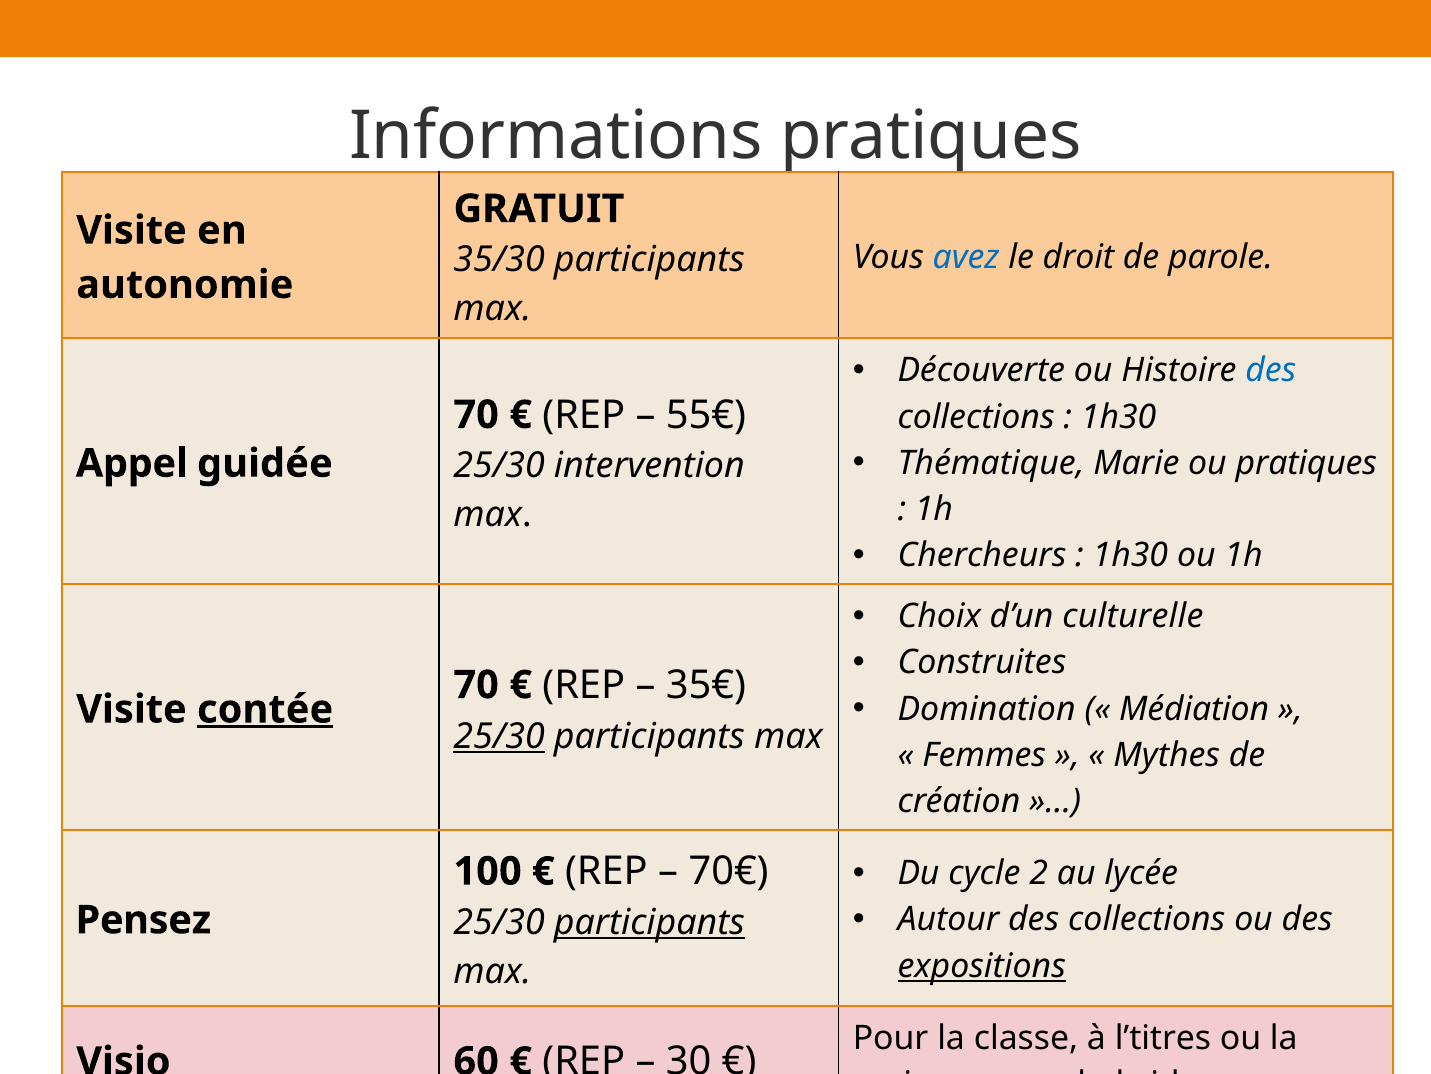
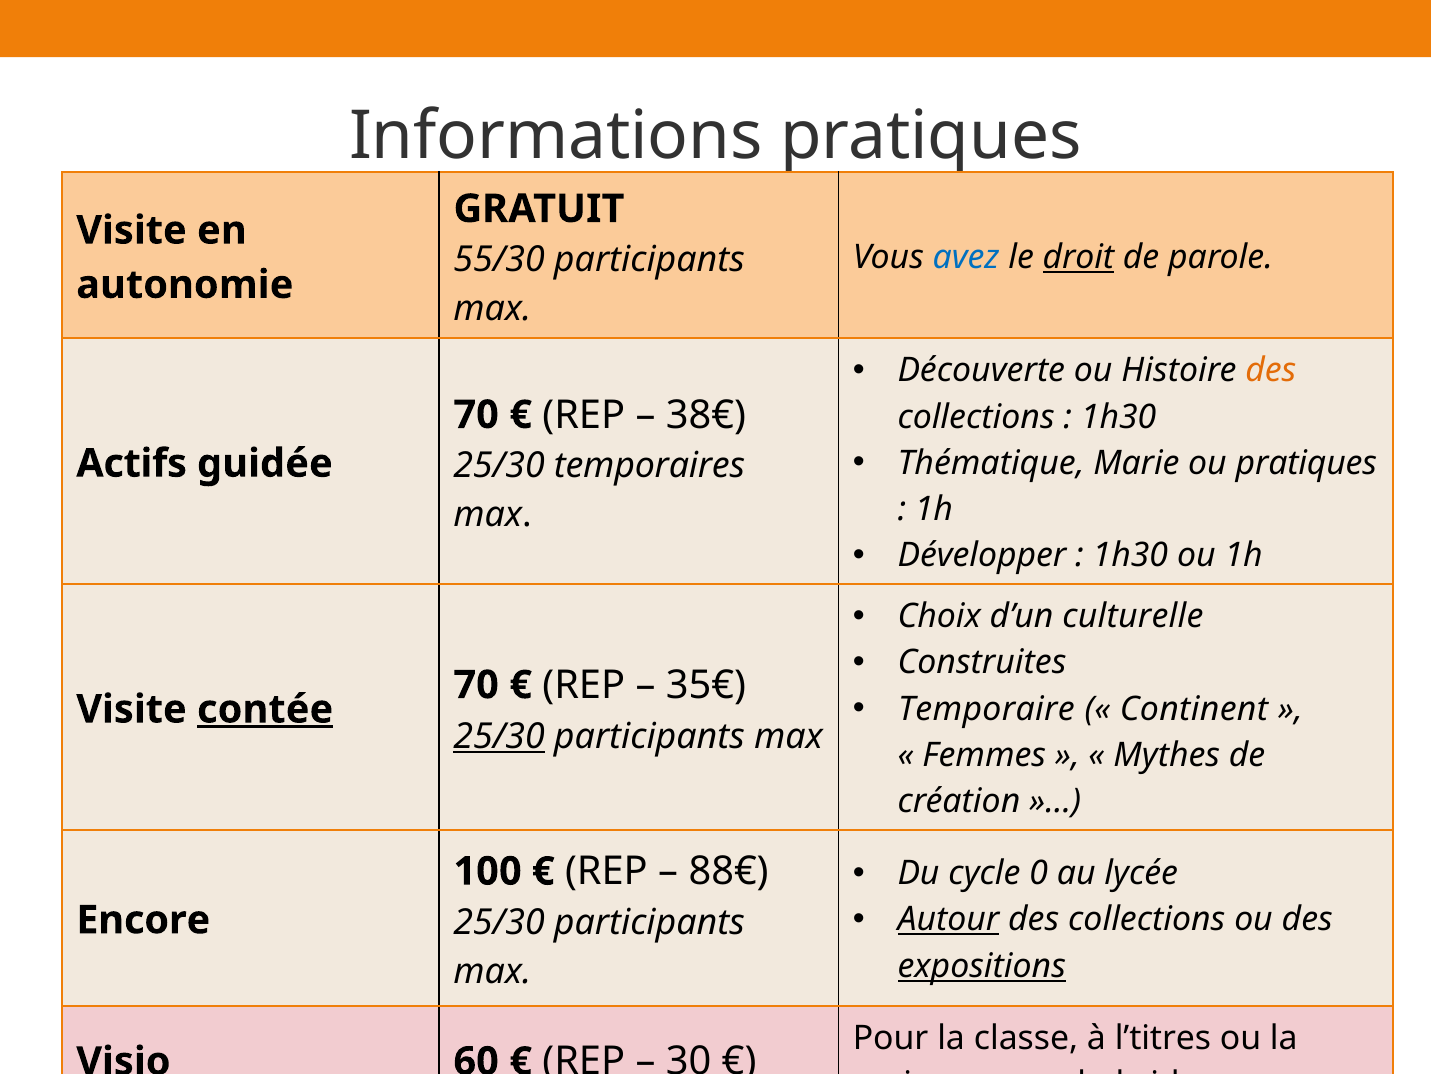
droit underline: none -> present (1078, 257)
35/30: 35/30 -> 55/30 (499, 260)
des colour: blue -> orange (1271, 370)
55€: 55€ -> 38€ (706, 415)
intervention: intervention -> temporaires (649, 466)
Appel: Appel -> Actifs (132, 463)
Chercheurs: Chercheurs -> Développer (982, 555)
Domination: Domination -> Temporaire (986, 708)
Médiation: Médiation -> Continent (1194, 708)
2: 2 -> 0 (1039, 873)
70€: 70€ -> 88€ (729, 871)
Autour underline: none -> present (948, 919)
participants underline: present -> none (649, 922)
Pensez: Pensez -> Encore (143, 920)
